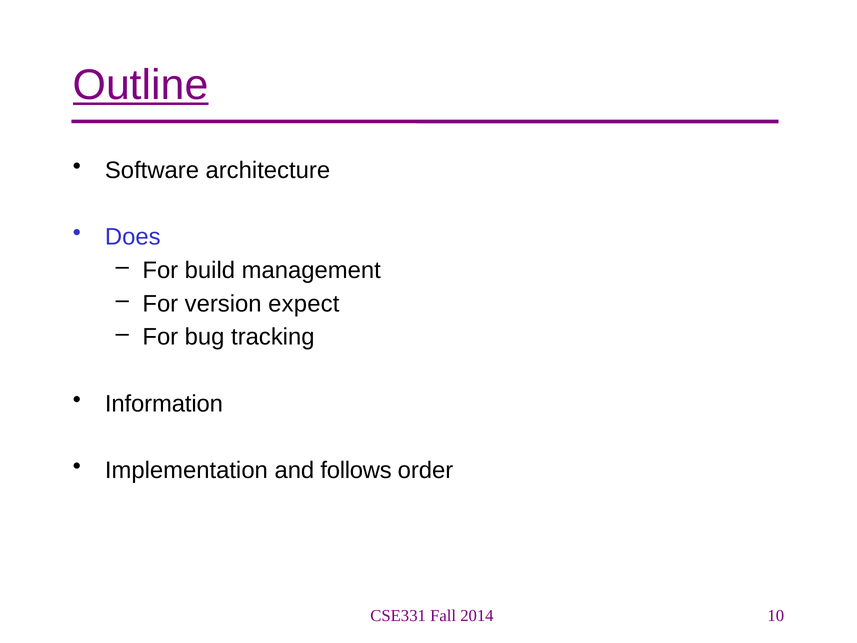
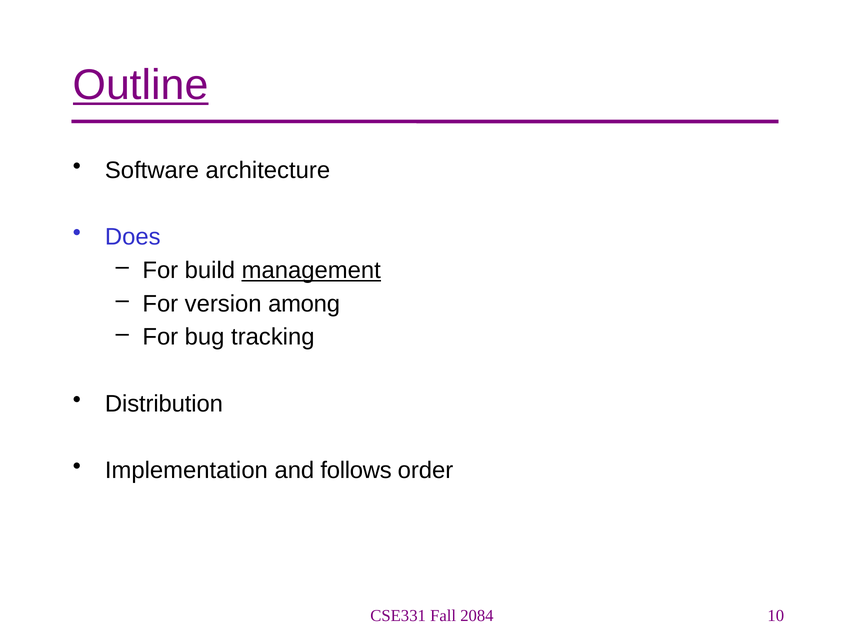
management underline: none -> present (311, 270)
expect: expect -> among (304, 304)
Information: Information -> Distribution (164, 404)
2014: 2014 -> 2084 (477, 615)
